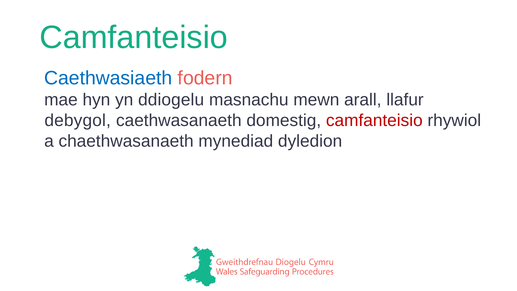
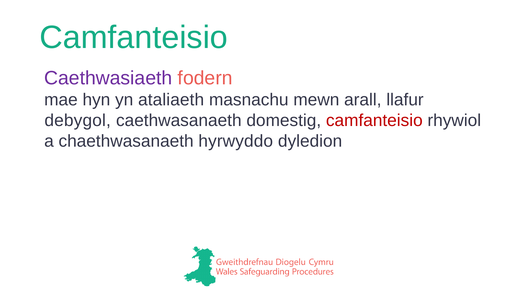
Caethwasiaeth colour: blue -> purple (108, 78)
ddiogelu: ddiogelu -> ataliaeth (171, 100)
mynediad: mynediad -> hyrwyddo (236, 141)
